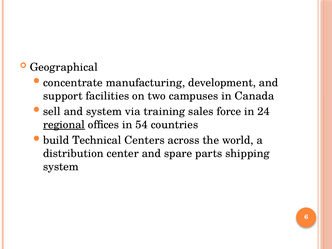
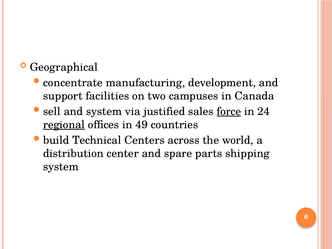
training: training -> justified (164, 111)
force underline: none -> present (229, 111)
54: 54 -> 49 (142, 125)
